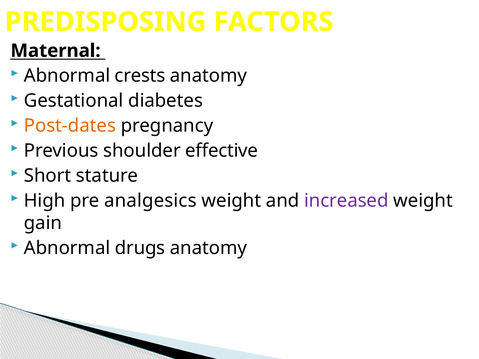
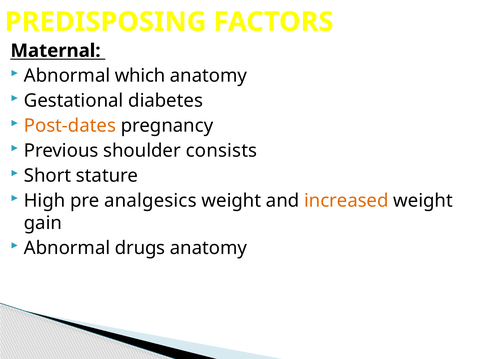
crests: crests -> which (140, 76)
effective: effective -> consists (222, 151)
increased colour: purple -> orange (346, 201)
